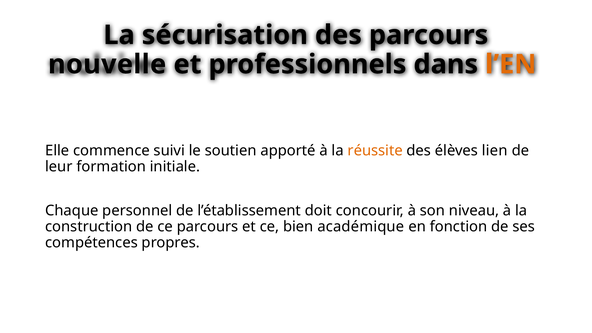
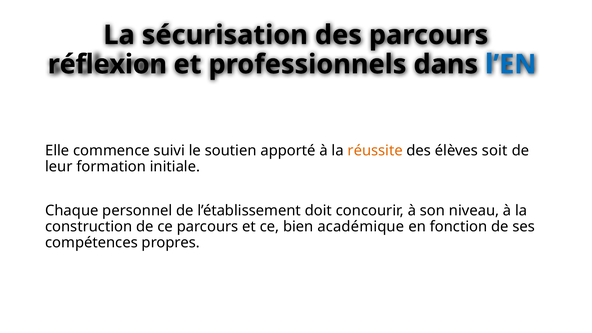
nouvelle: nouvelle -> réflexion (107, 64)
l’EN colour: orange -> blue (511, 64)
lien: lien -> soit (495, 150)
